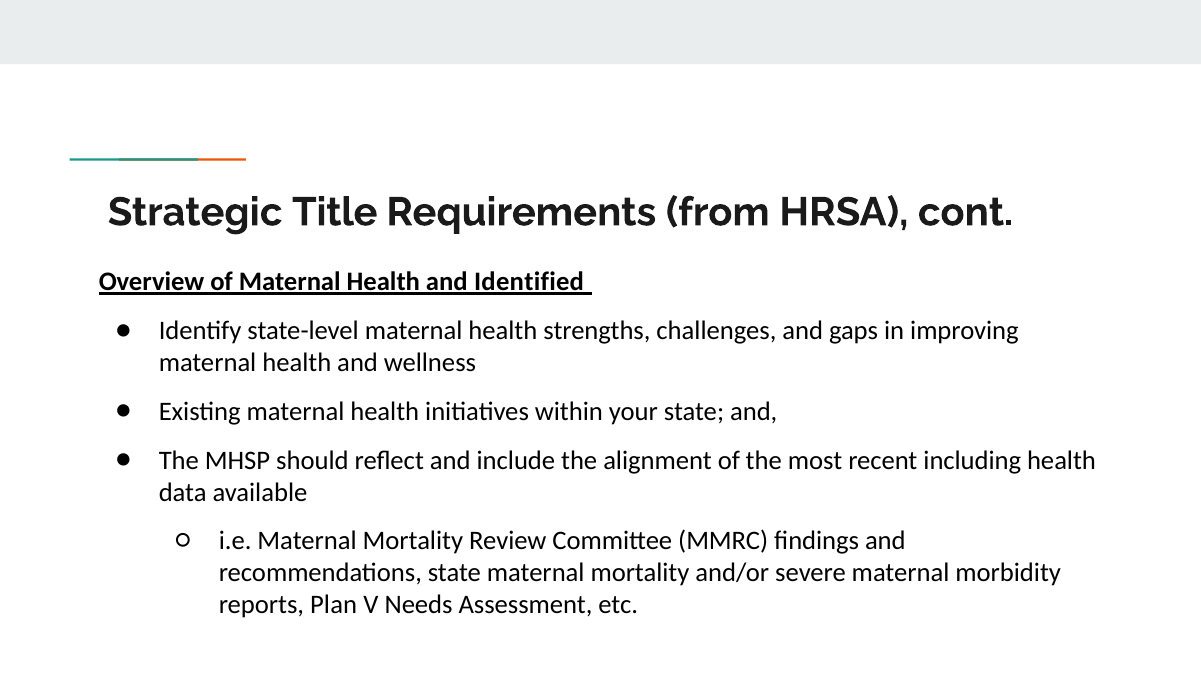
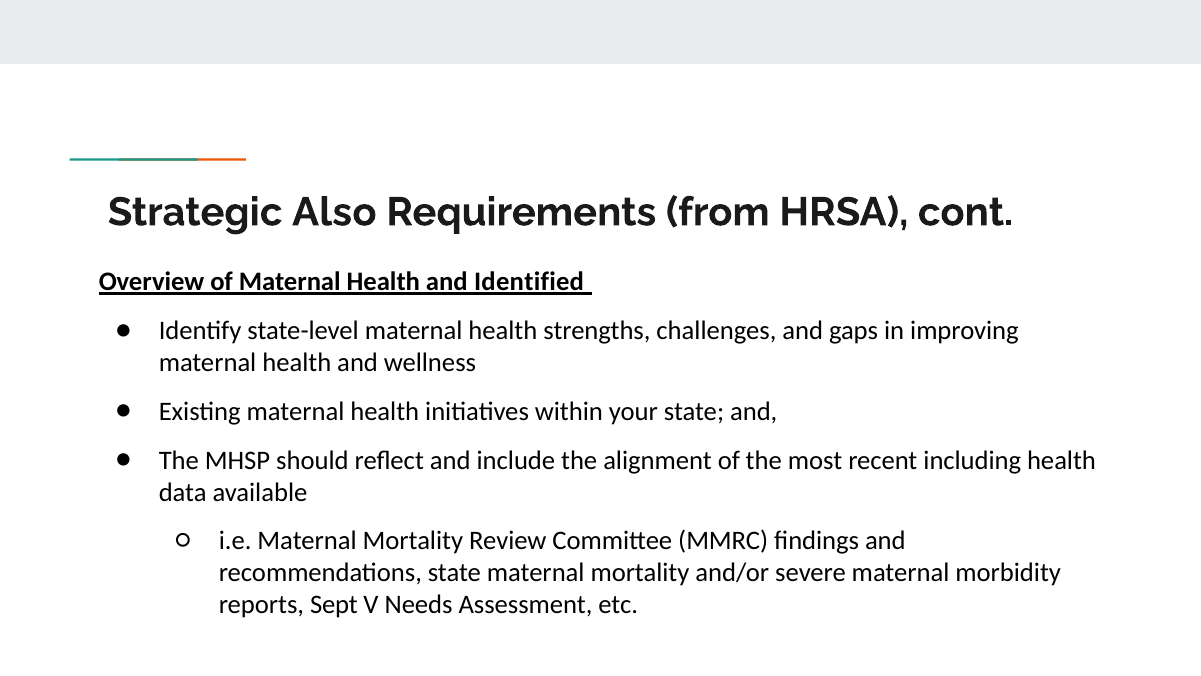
Title: Title -> Also (334, 212)
Plan: Plan -> Sept (334, 605)
